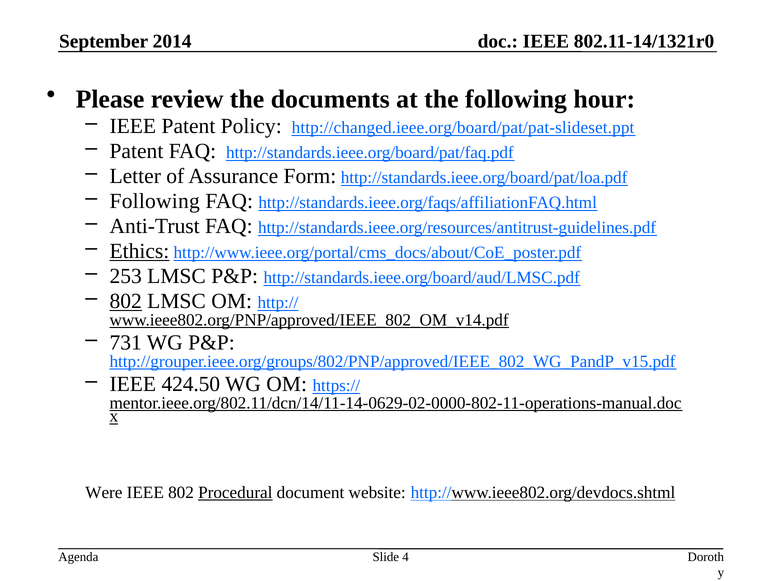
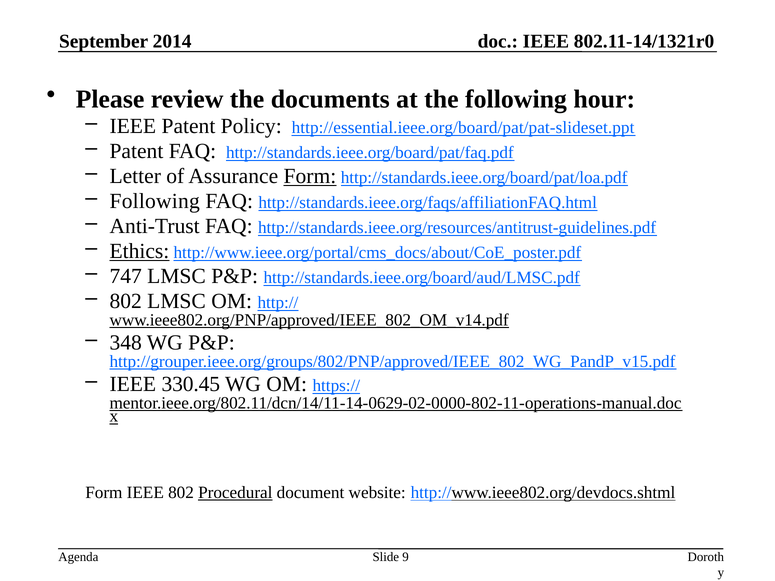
http://changed.ieee.org/board/pat/pat-slideset.ppt: http://changed.ieee.org/board/pat/pat-slideset.ppt -> http://essential.ieee.org/board/pat/pat-slideset.ppt (463, 128)
Form underline: none -> present (310, 176)
253: 253 -> 747 (126, 276)
802 underline: present -> none (126, 301)
731: 731 -> 348 (126, 343)
424.50: 424.50 -> 330.45 (191, 384)
Were: Were -> Form (104, 493)
4: 4 -> 9 (406, 557)
